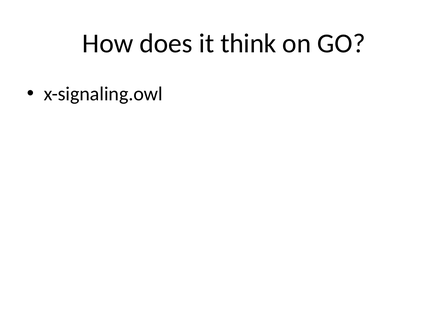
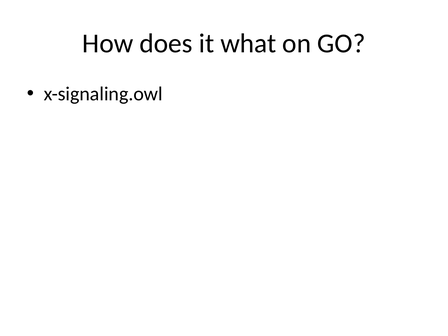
think: think -> what (248, 43)
